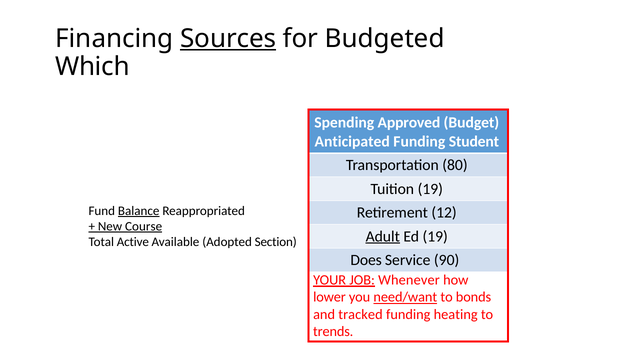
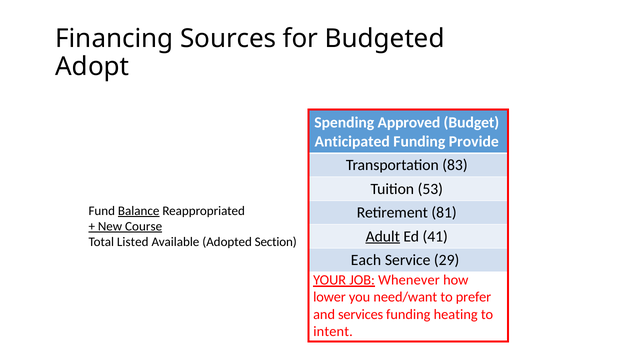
Sources underline: present -> none (228, 38)
Which: Which -> Adopt (92, 67)
Student: Student -> Provide (474, 141)
80: 80 -> 83 (455, 165)
Tuition 19: 19 -> 53 (430, 189)
12: 12 -> 81 (444, 212)
Ed 19: 19 -> 41 (435, 236)
Active: Active -> Listed (133, 242)
Does: Does -> Each (366, 260)
Service 90: 90 -> 29 (447, 260)
need/want underline: present -> none (405, 297)
bonds: bonds -> prefer (474, 297)
tracked: tracked -> services (361, 314)
trends: trends -> intent (333, 331)
